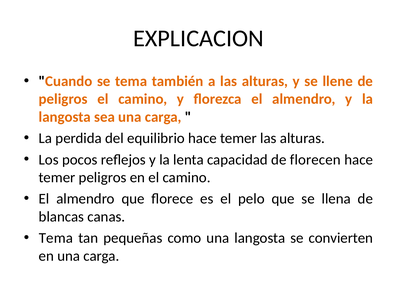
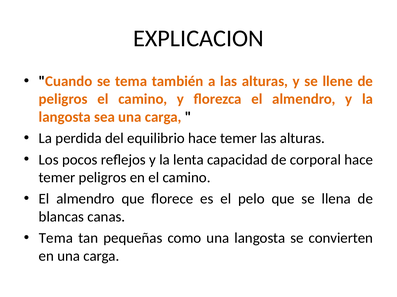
florecen: florecen -> corporal (315, 160)
